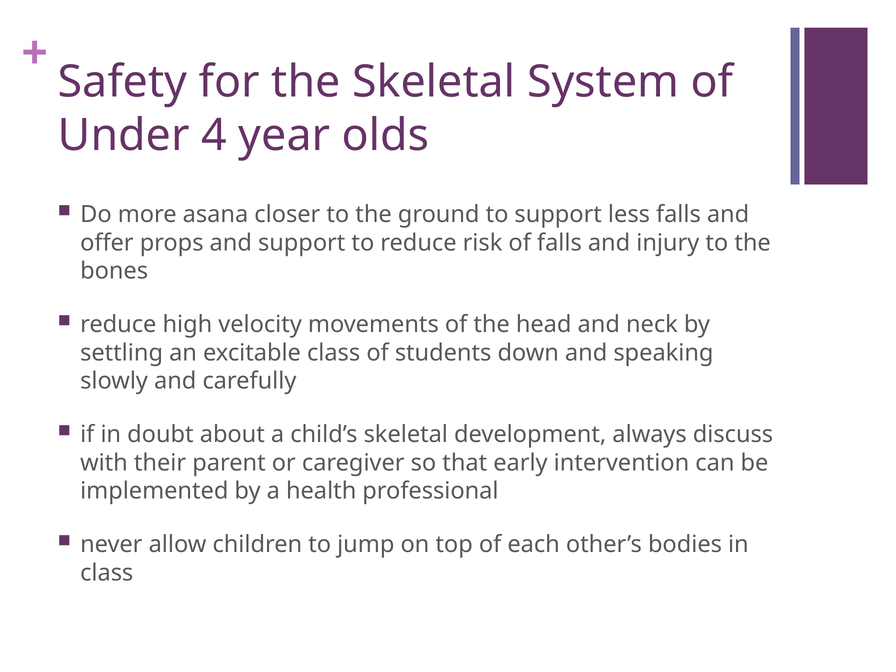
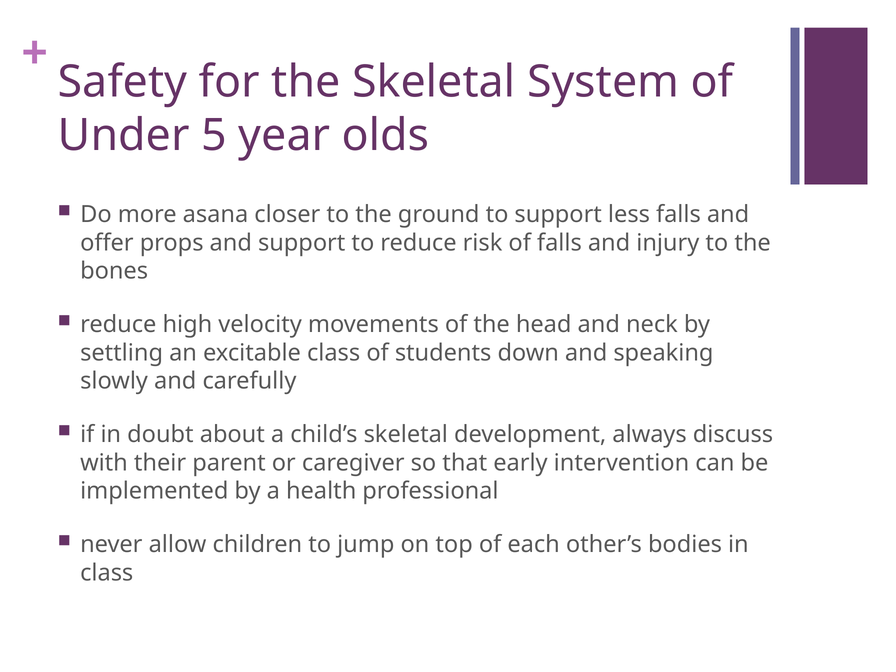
4: 4 -> 5 (214, 136)
